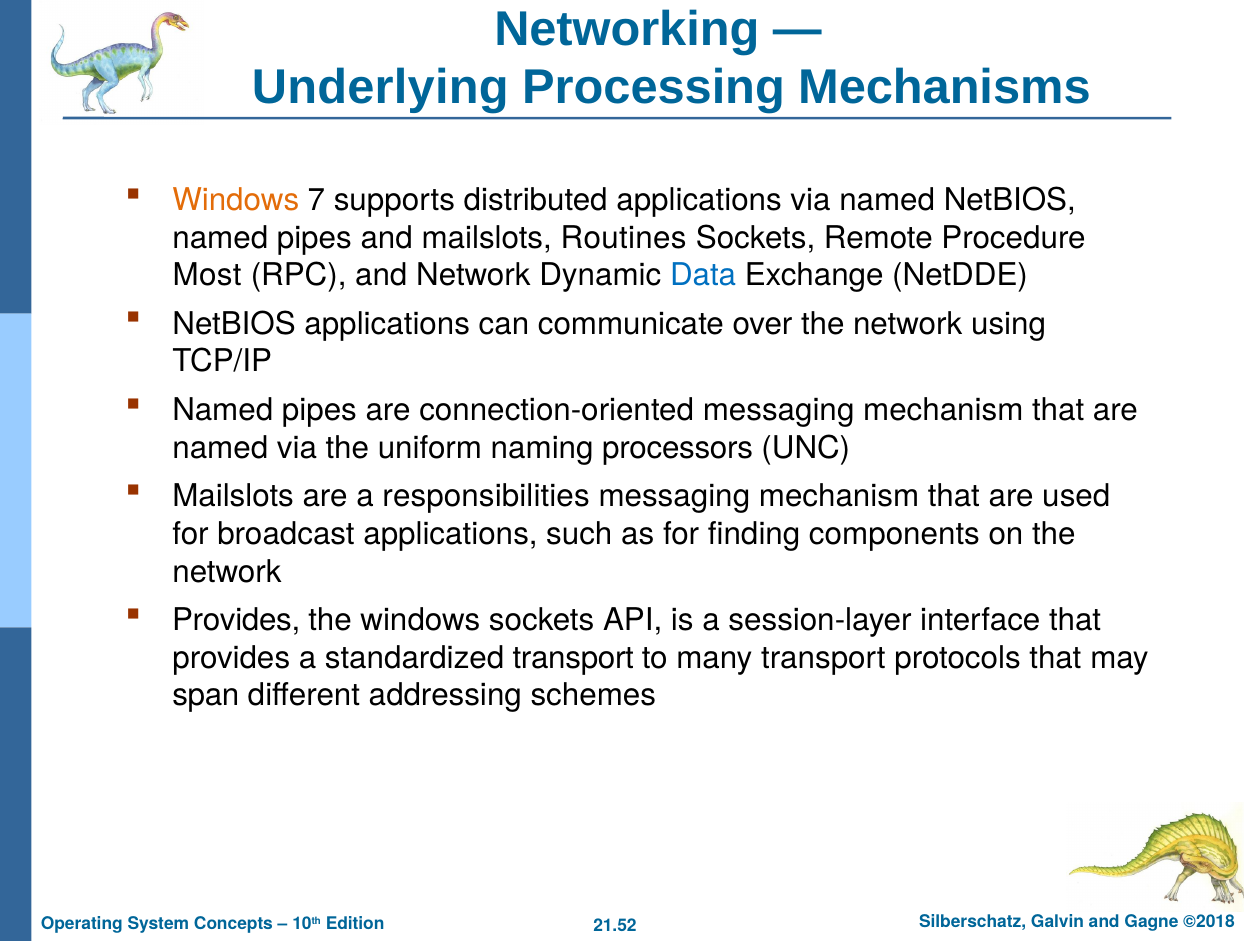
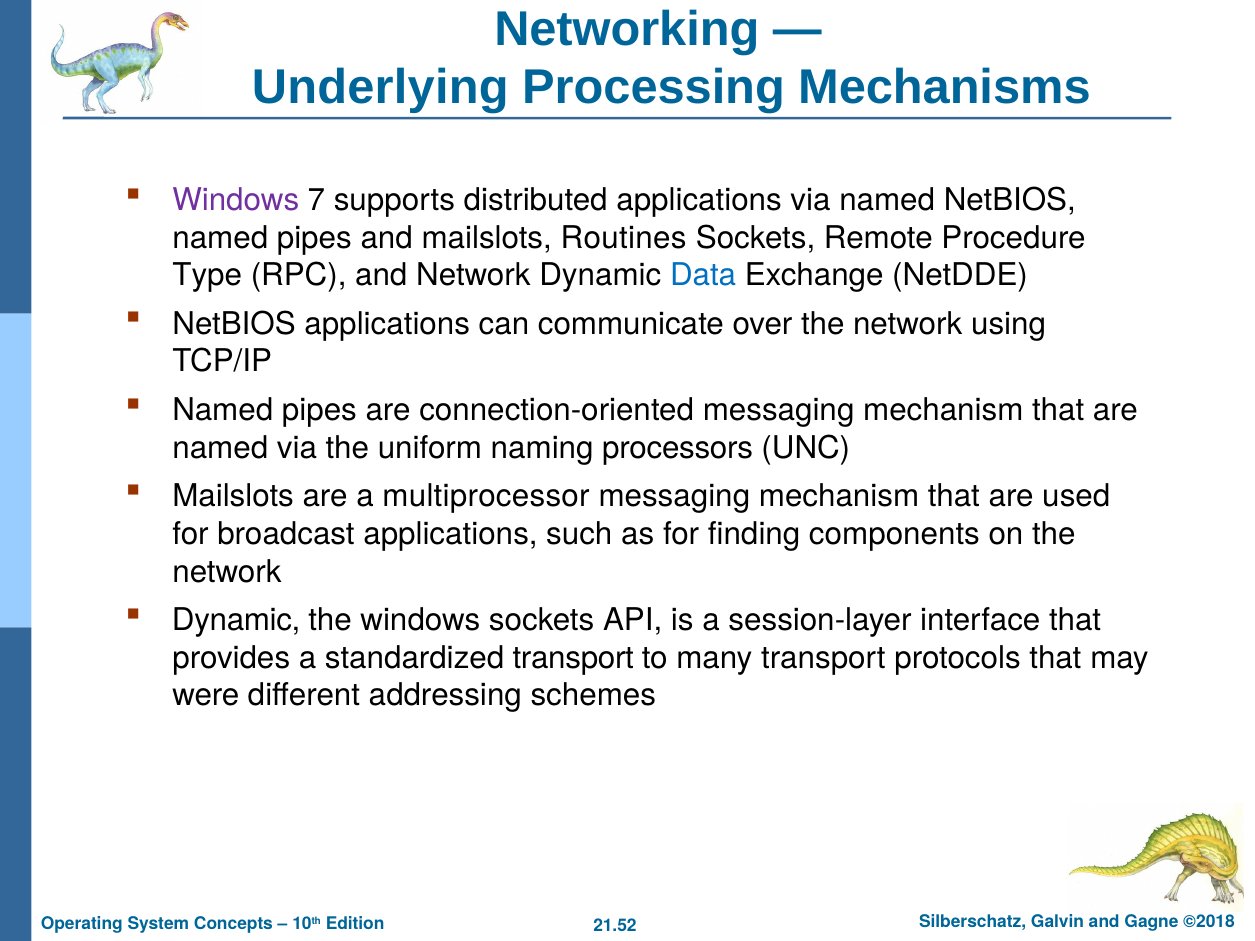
Windows colour: orange -> purple (236, 200)
Most: Most -> Type (207, 275)
responsibilities: responsibilities -> multiprocessor (486, 497)
Provides: Provides -> Dynamic (236, 621)
span: span -> were (206, 696)
